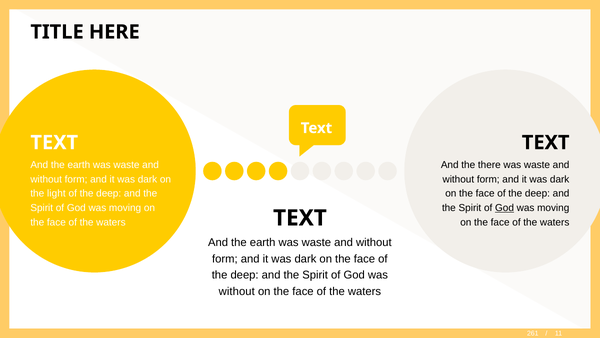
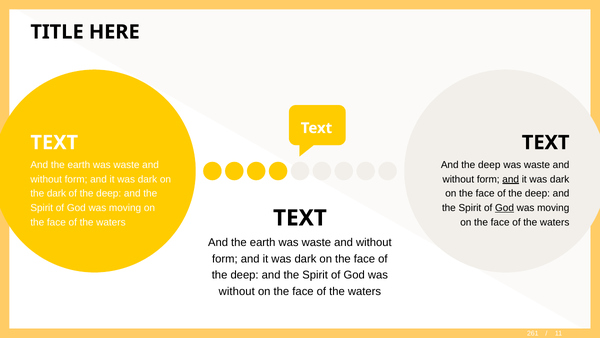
And the there: there -> deep (489, 165)
and underline: none -> present (511, 179)
the light: light -> dark (56, 193)
